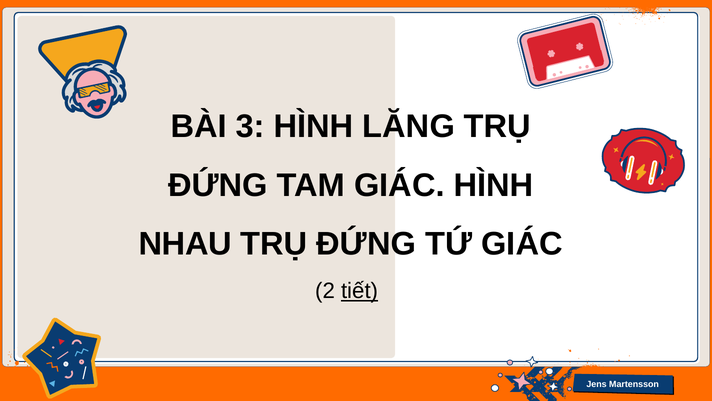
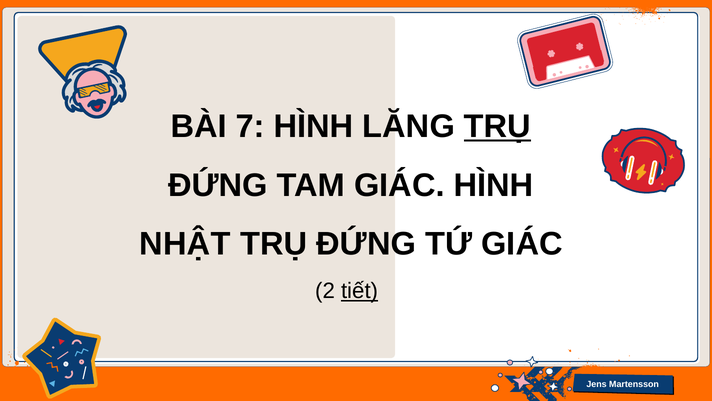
3: 3 -> 7 (250, 126)
TRỤ underline: none -> present (497, 126)
NHAU: NHAU -> NHẬT (185, 244)
